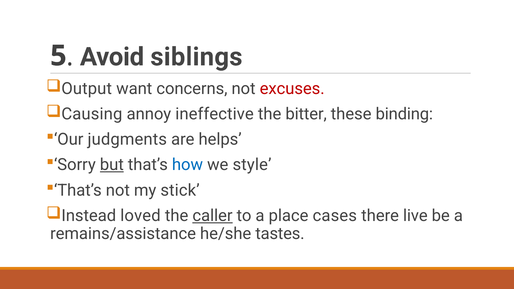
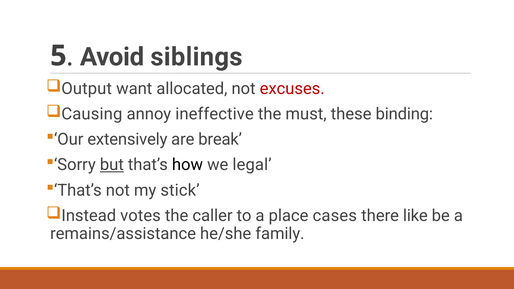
concerns: concerns -> allocated (192, 89)
bitter: bitter -> must (306, 114)
judgments: judgments -> extensively (127, 139)
helps: helps -> break (220, 139)
how colour: blue -> black (187, 165)
style: style -> legal (252, 165)
loved: loved -> votes (140, 216)
caller underline: present -> none (212, 216)
live: live -> like (415, 216)
tastes: tastes -> family (280, 234)
